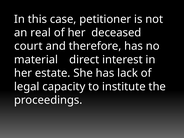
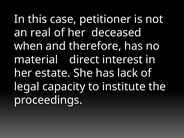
court: court -> when (28, 46)
